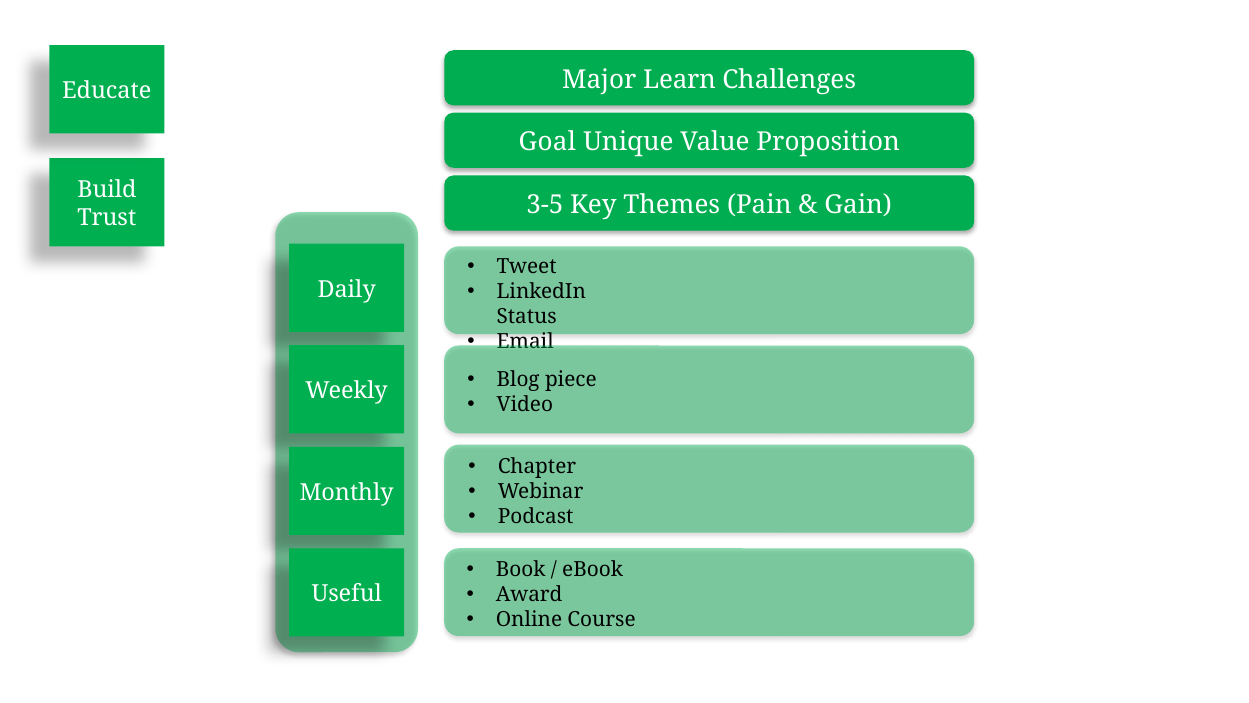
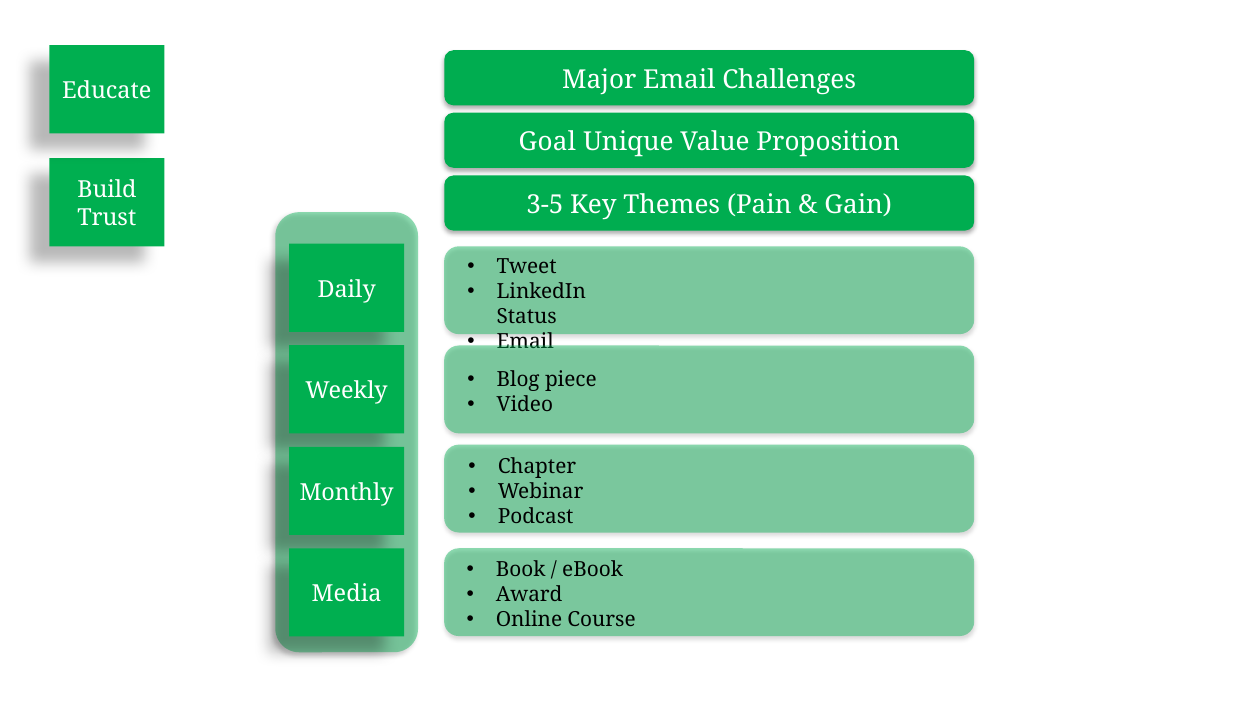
Major Learn: Learn -> Email (679, 80)
Useful: Useful -> Media (347, 594)
